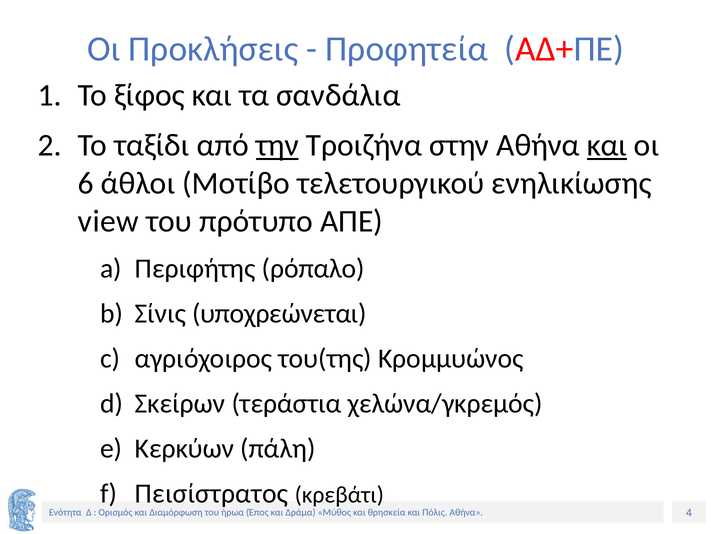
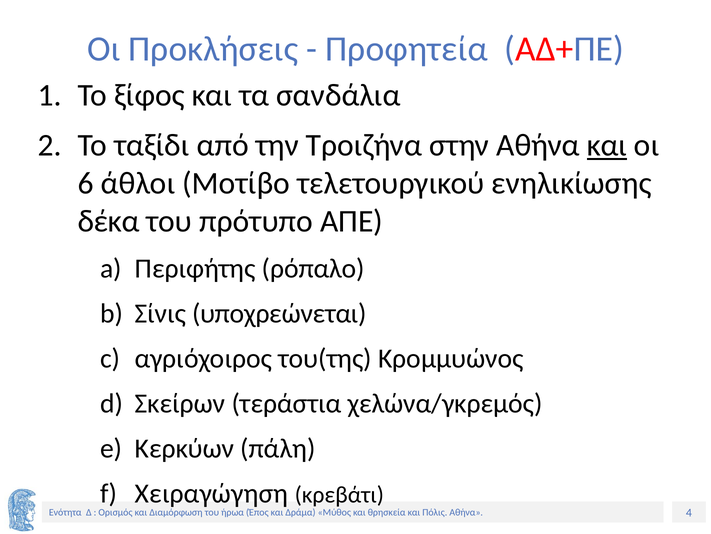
την underline: present -> none (277, 145)
view: view -> δέκα (109, 221)
Πεισίστρατος: Πεισίστρατος -> Χειραγώγηση (212, 493)
